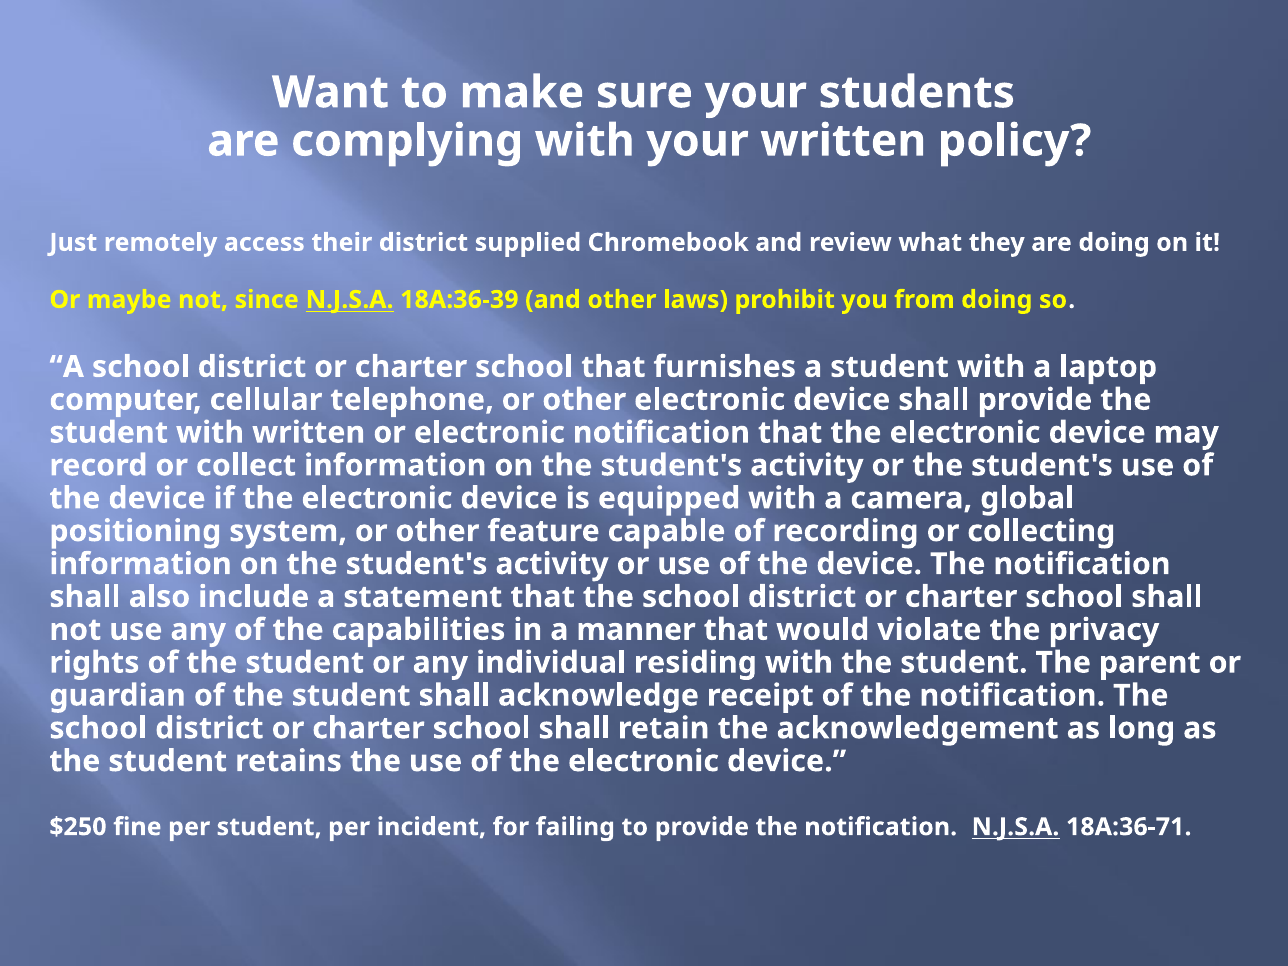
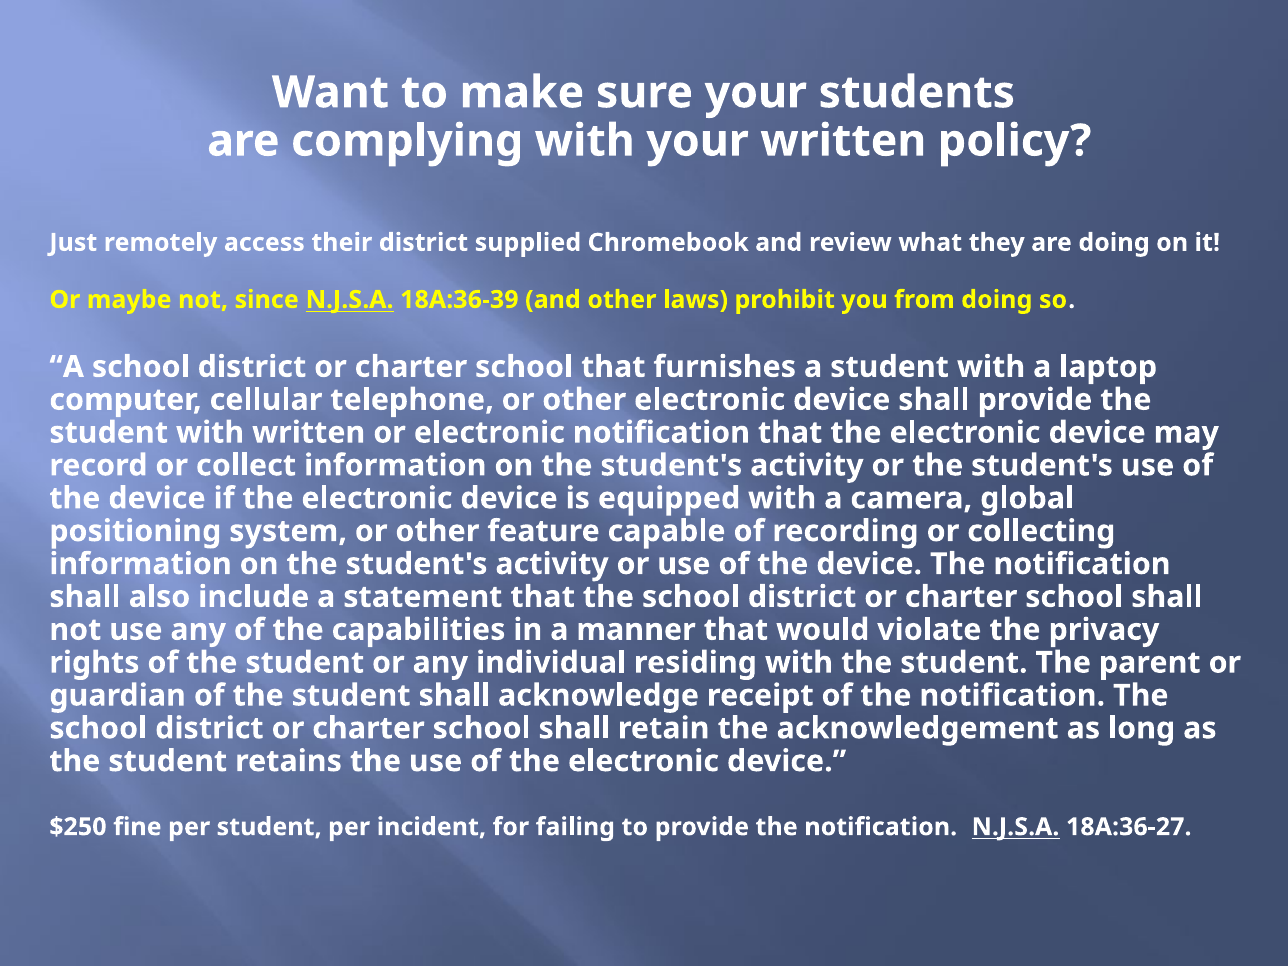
18A:36-71: 18A:36-71 -> 18A:36-27 (1129, 827)
